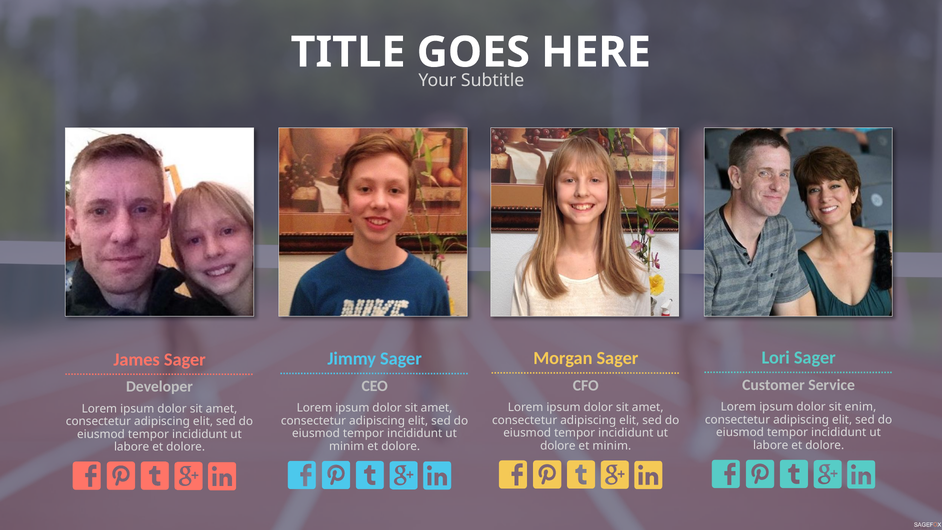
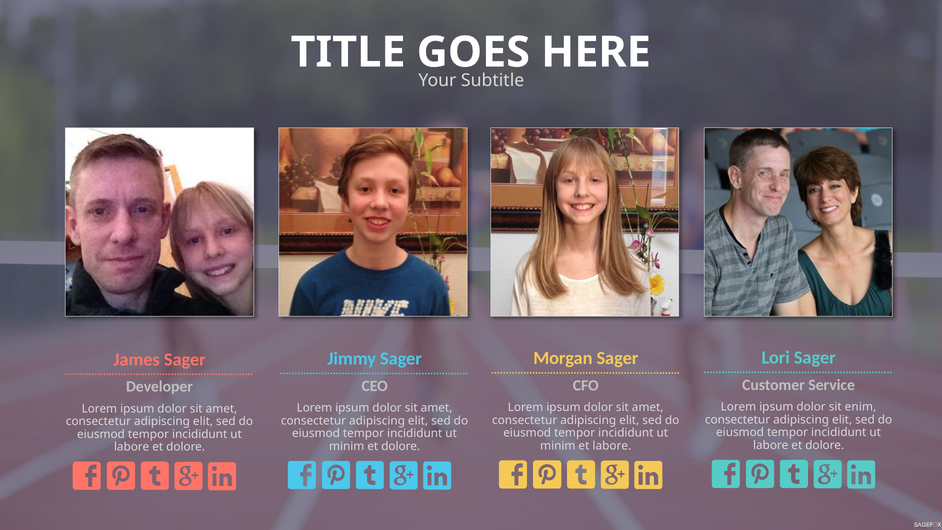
dolore: dolore -> minim (558, 446)
et minim: minim -> labore (612, 446)
